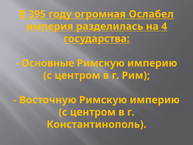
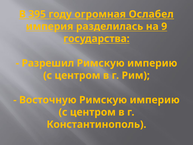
4: 4 -> 9 (164, 26)
Основные: Основные -> Разрешил (48, 63)
